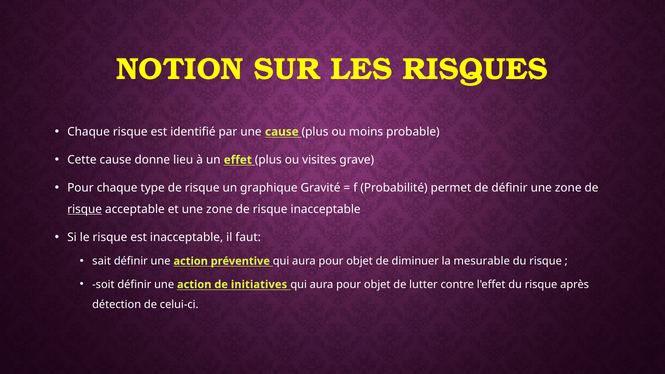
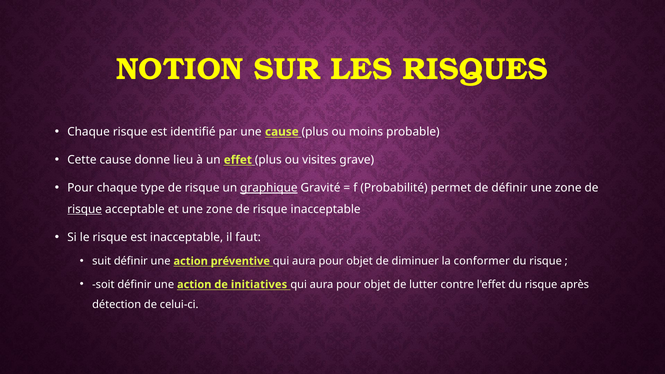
graphique underline: none -> present (269, 188)
sait: sait -> suit (102, 261)
mesurable: mesurable -> conformer (482, 261)
